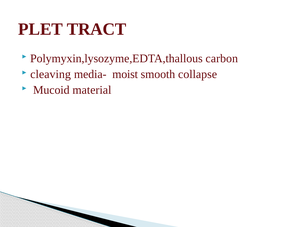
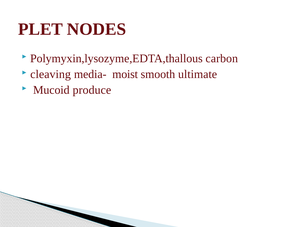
TRACT: TRACT -> NODES (97, 29)
collapse: collapse -> ultimate (198, 74)
material: material -> produce (92, 90)
